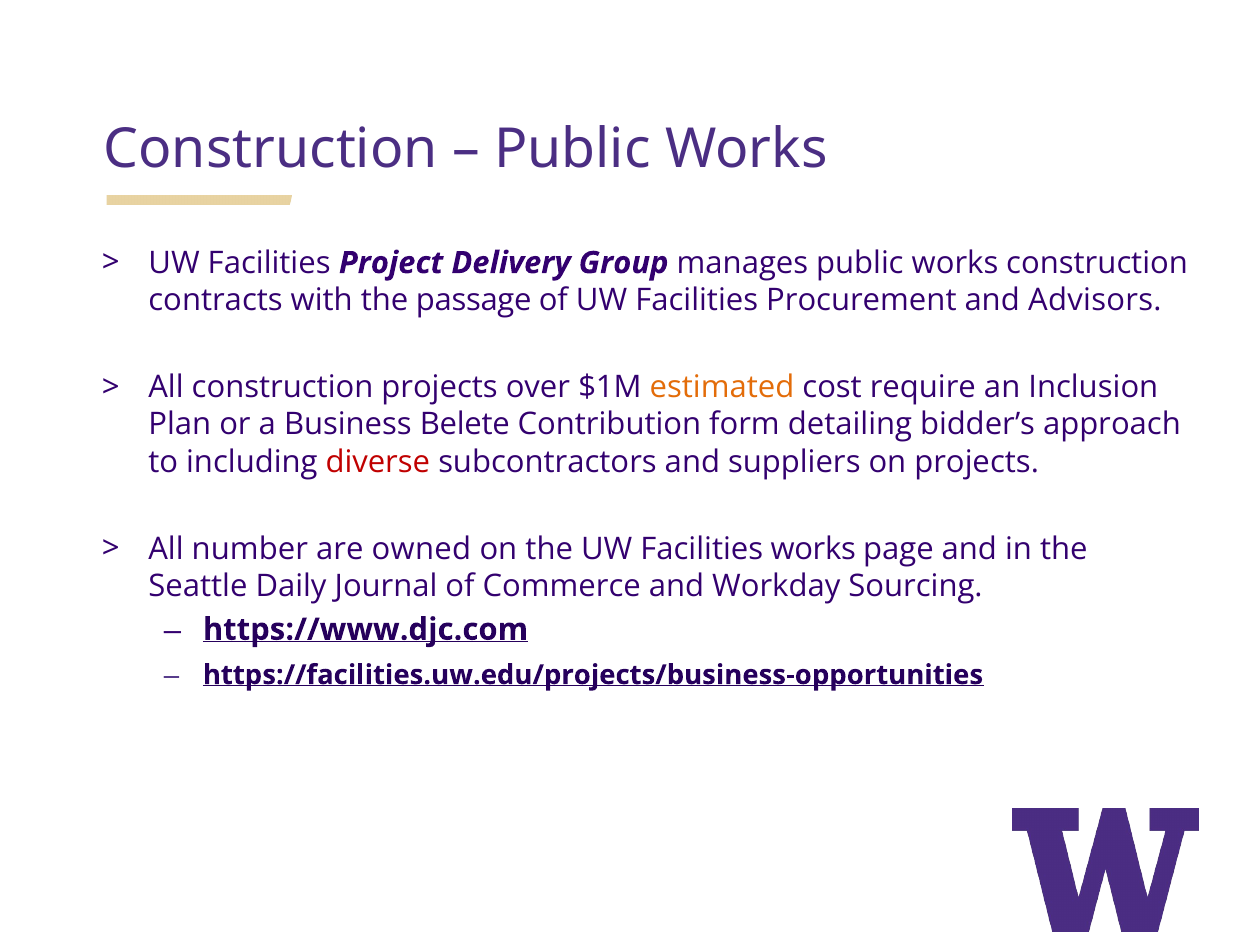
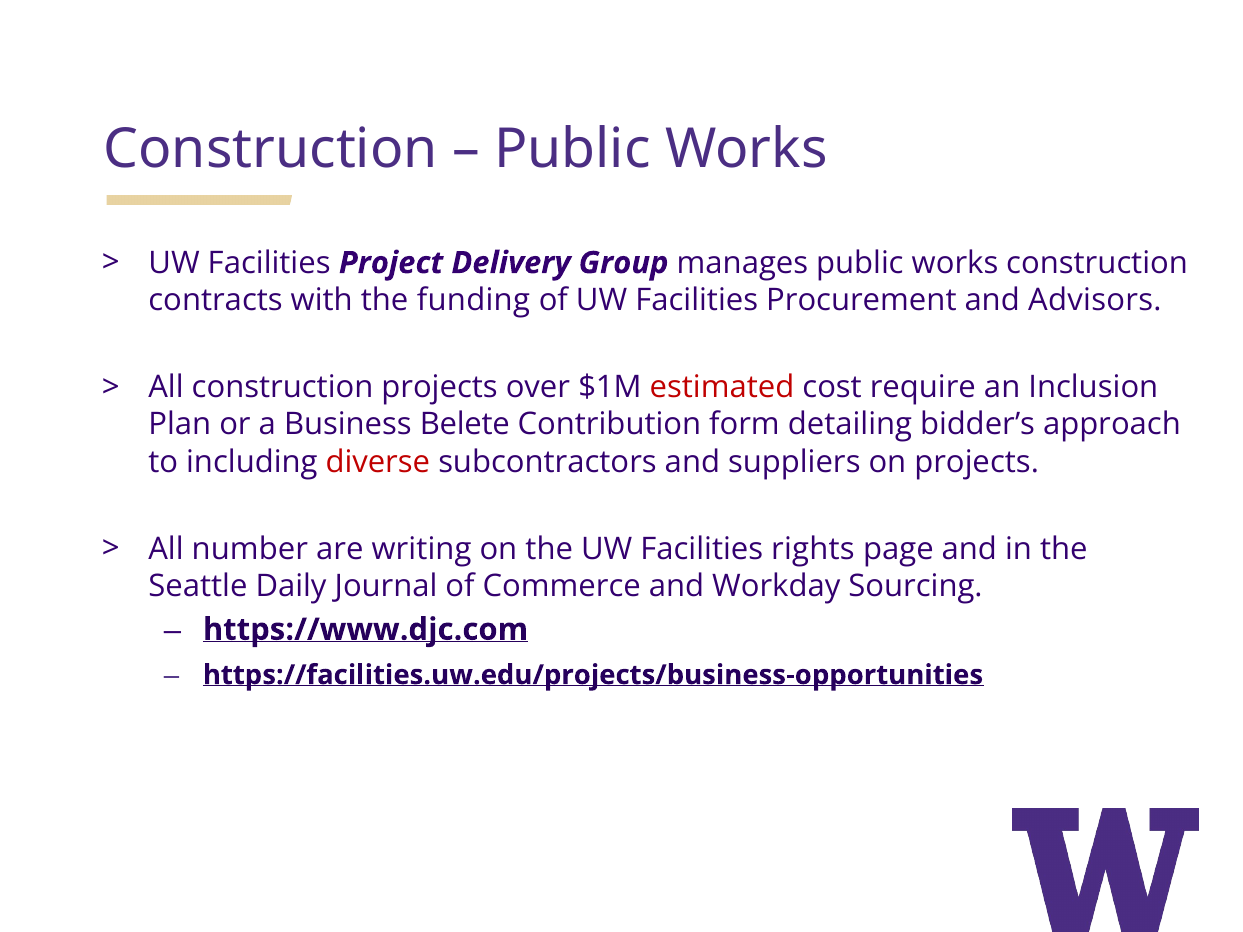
passage: passage -> funding (473, 300)
estimated colour: orange -> red (722, 387)
owned: owned -> writing (421, 549)
Facilities works: works -> rights (813, 549)
